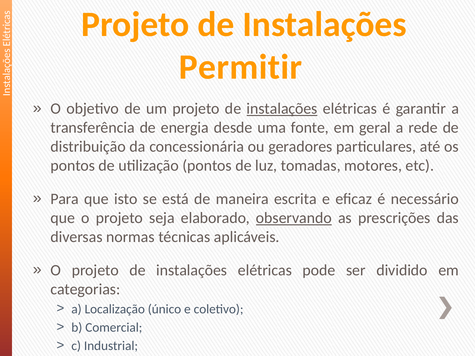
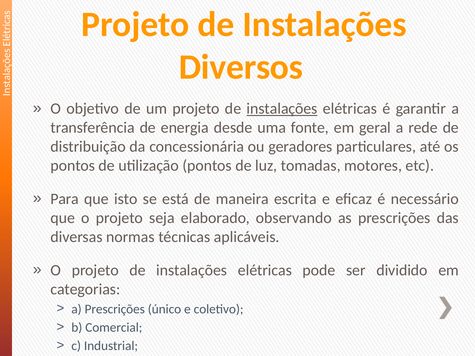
Permitir: Permitir -> Diversos (241, 67)
observando underline: present -> none (294, 218)
a Localização: Localização -> Prescrições (115, 309)
